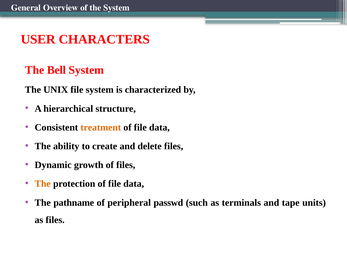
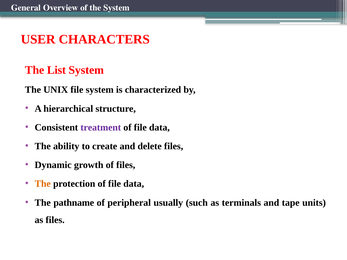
Bell: Bell -> List (56, 70)
treatment colour: orange -> purple (101, 128)
passwd: passwd -> usually (168, 203)
